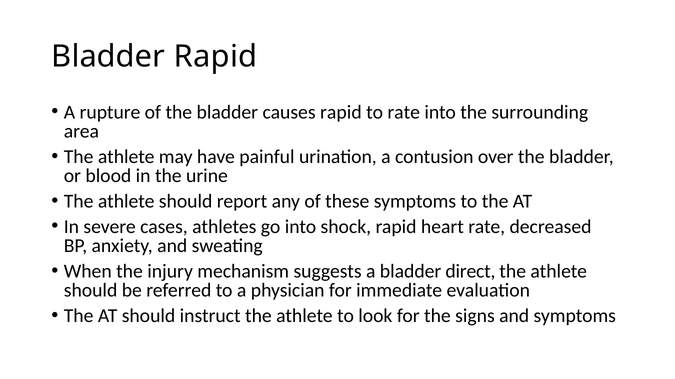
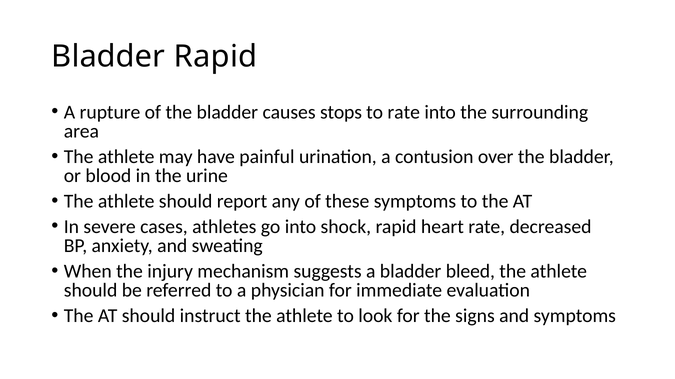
causes rapid: rapid -> stops (341, 112)
direct: direct -> bleed (470, 272)
